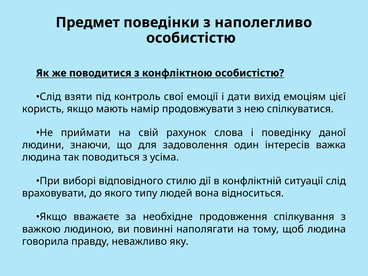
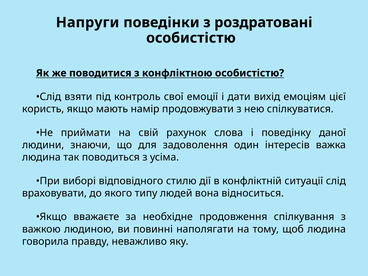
Предмет: Предмет -> Напруги (88, 22)
наполегливо: наполегливо -> роздратовані (263, 22)
